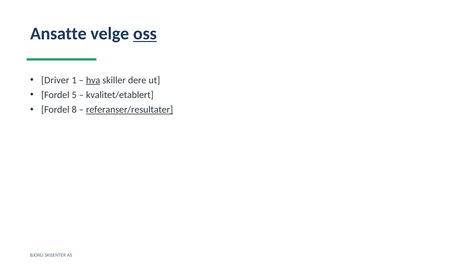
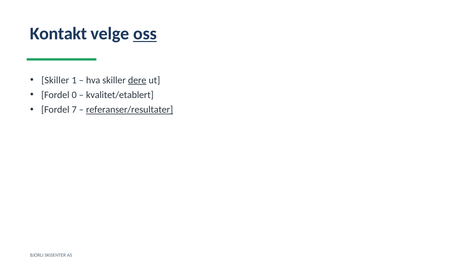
Ansatte: Ansatte -> Kontakt (58, 34)
Driver: Driver -> Skiller (55, 80)
hva underline: present -> none (93, 80)
dere underline: none -> present (137, 80)
5: 5 -> 0 (74, 95)
8: 8 -> 7 (74, 110)
